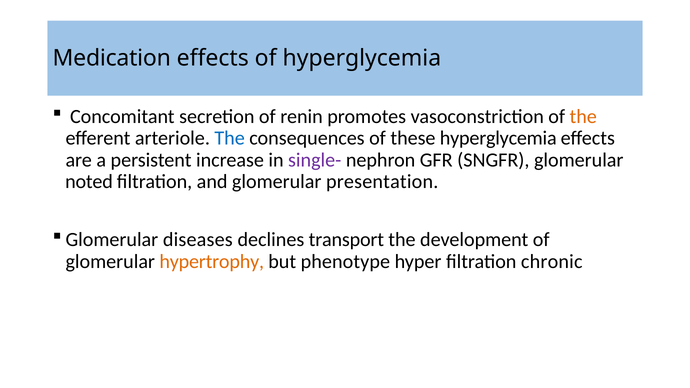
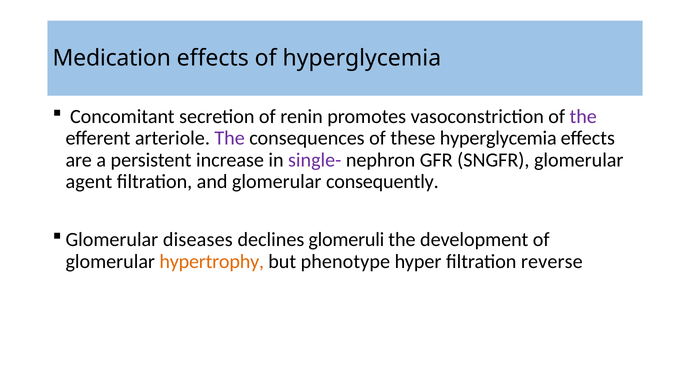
the colour: orange -> purple (583, 117)
The colour: blue -> purple (230, 138)
noted: noted -> agent (89, 182)
presentation: presentation -> consequently (382, 182)
transport: transport -> glomeruli (346, 240)
chronic: chronic -> reverse (552, 261)
